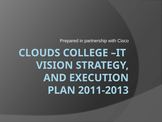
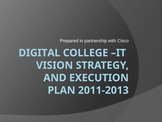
CLOUDS: CLOUDS -> DIGITAL (39, 53)
